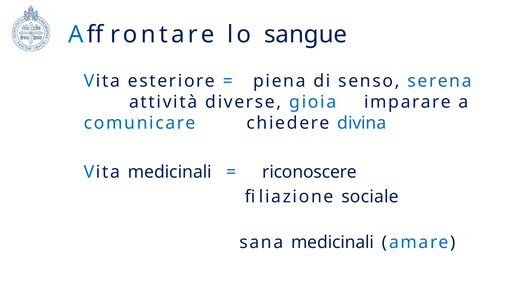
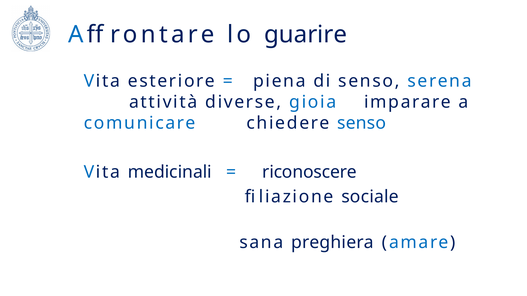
sangue: sangue -> guarire (306, 35)
chiedere divina: divina -> senso (362, 123)
sana medicinali: medicinali -> preghiera (332, 243)
